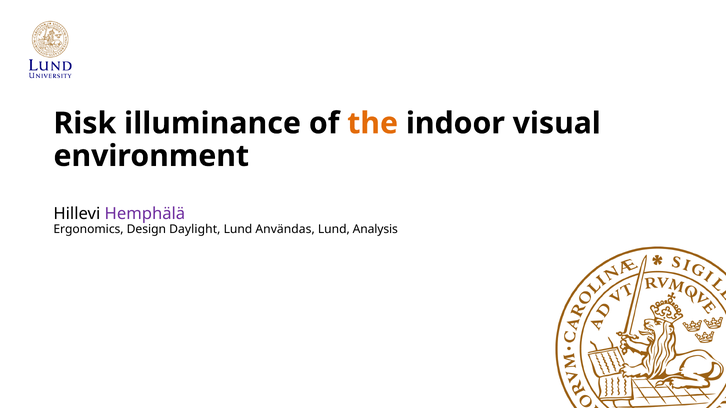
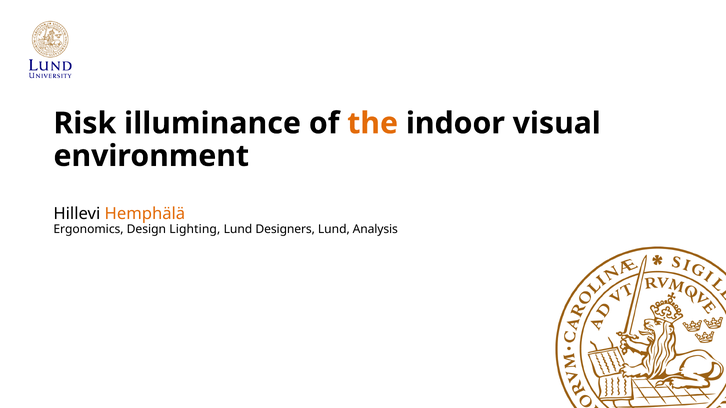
Hemphälä colour: purple -> orange (145, 214)
Daylight: Daylight -> Lighting (195, 230)
Användas: Användas -> Designers (285, 230)
